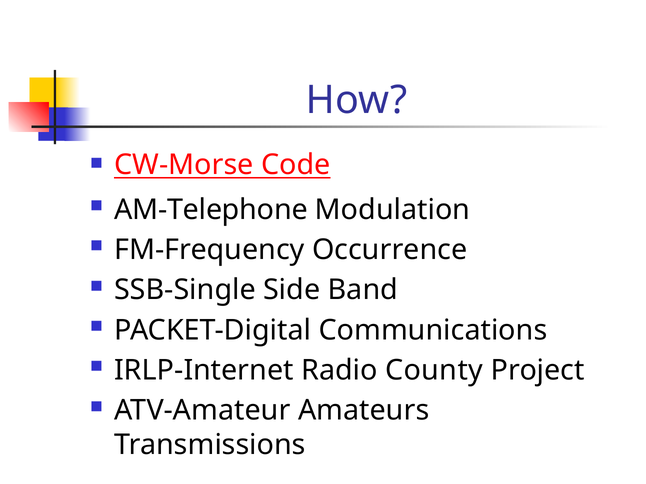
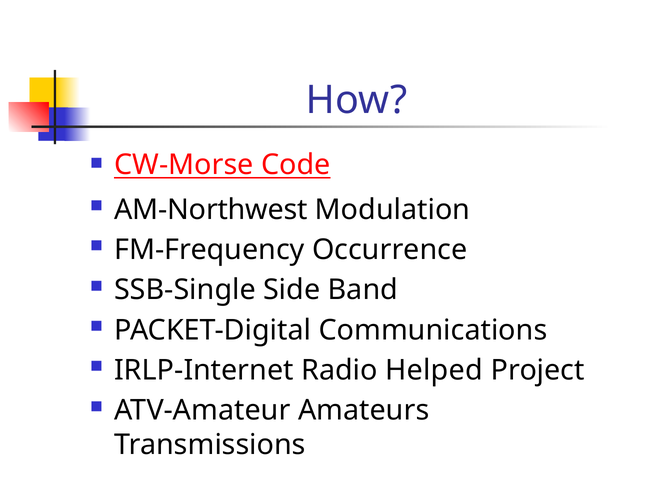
AM-Telephone: AM-Telephone -> AM-Northwest (211, 210)
County: County -> Helped (434, 371)
